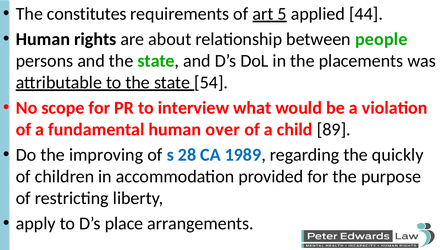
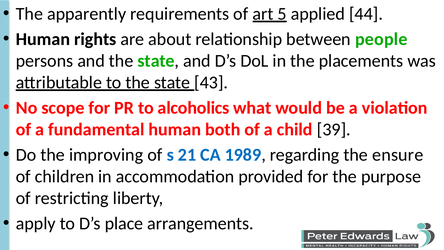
constitutes: constitutes -> apparently (87, 14)
54: 54 -> 43 (211, 82)
interview: interview -> alcoholics (194, 108)
over: over -> both (223, 129)
89: 89 -> 39 (334, 129)
28: 28 -> 21 (187, 155)
quickly: quickly -> ensure (398, 155)
